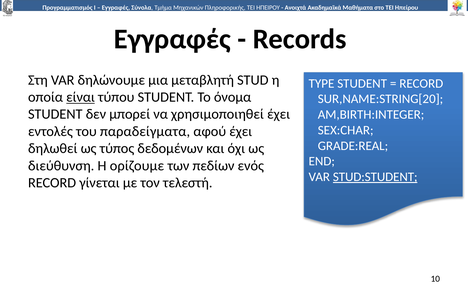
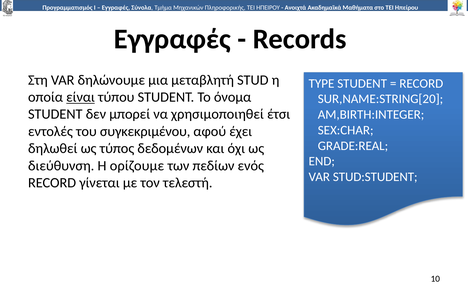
χρησιμοποιηθεί έχει: έχει -> έτσι (279, 114)
παραδείγματα: παραδείγματα -> συγκεκριμένου (145, 132)
STUD:STUDENT underline: present -> none (375, 177)
